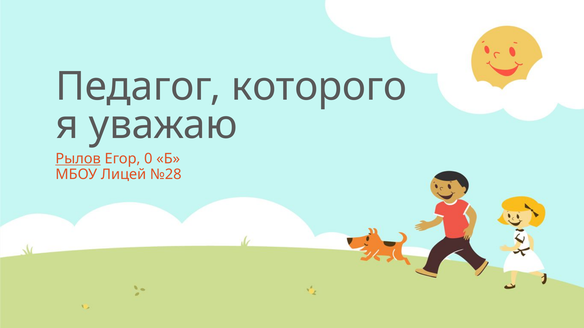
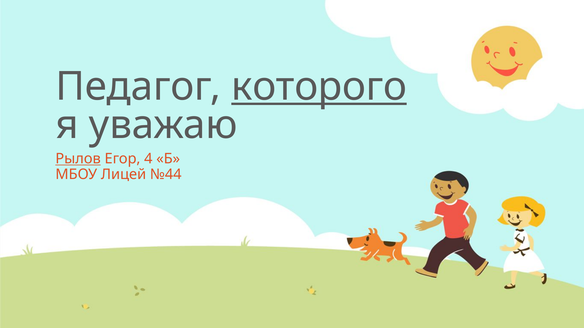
которого underline: none -> present (319, 87)
0: 0 -> 4 (148, 159)
№28: №28 -> №44 (166, 175)
